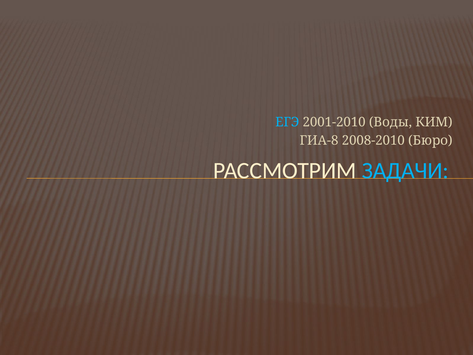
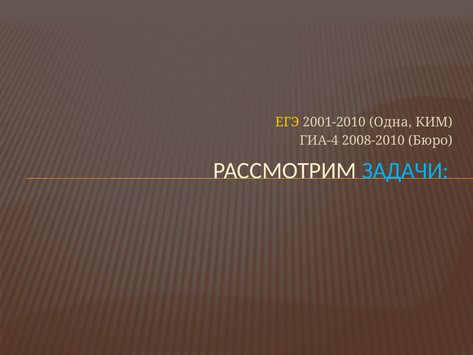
ЕГЭ colour: light blue -> yellow (287, 122)
Воды: Воды -> Одна (390, 122)
ГИА-8: ГИА-8 -> ГИА-4 (319, 140)
